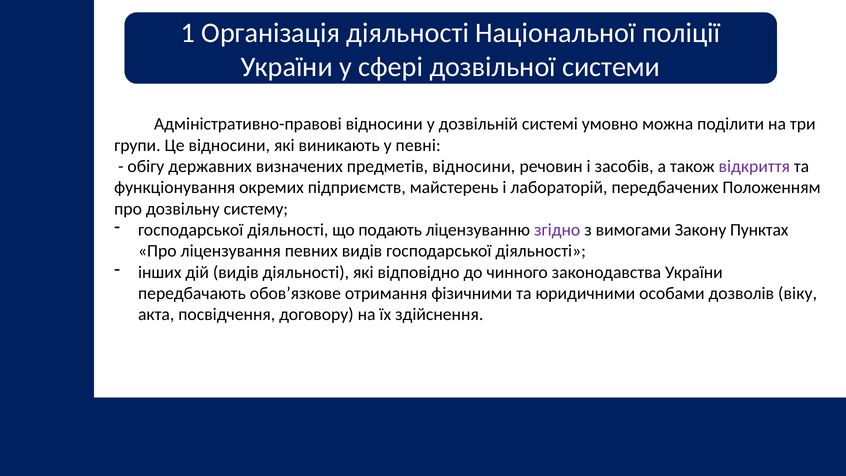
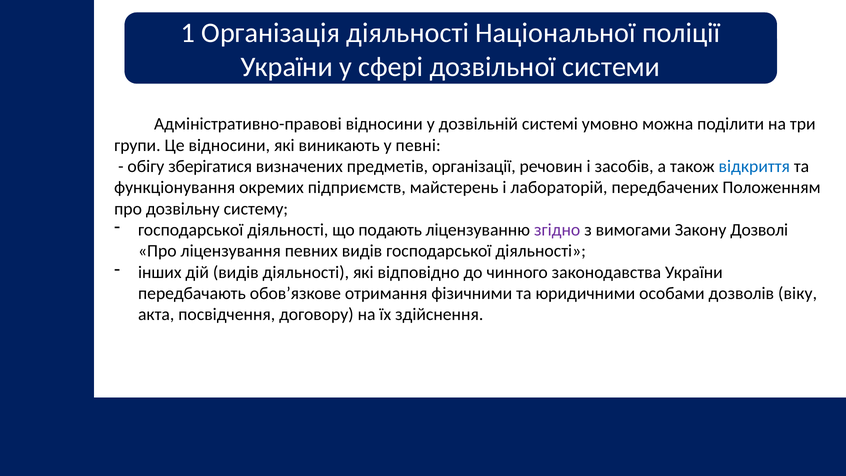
державних: державних -> зберігатися (210, 166)
предметів відносини: відносини -> організації (474, 166)
відкриття colour: purple -> blue (754, 166)
Пунктах: Пунктах -> Дозволі (759, 230)
